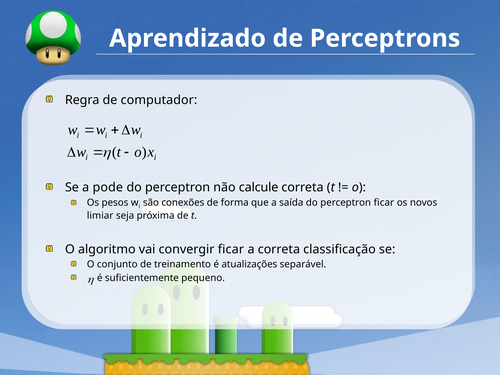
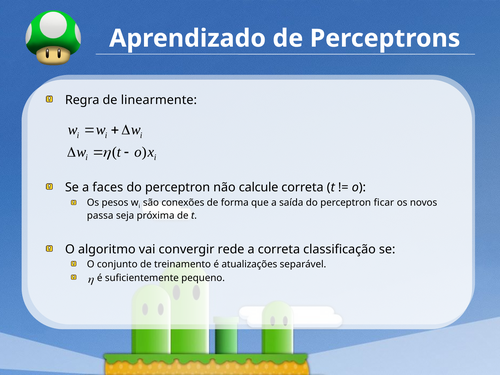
computador: computador -> linearmente (159, 100)
pode: pode -> faces (108, 187)
limiar: limiar -> passa (100, 216)
convergir ficar: ficar -> rede (231, 249)
